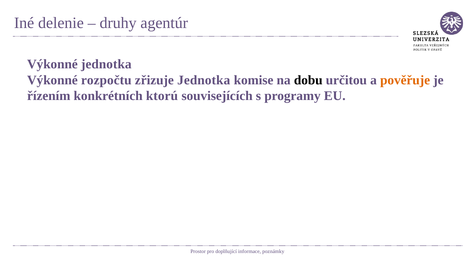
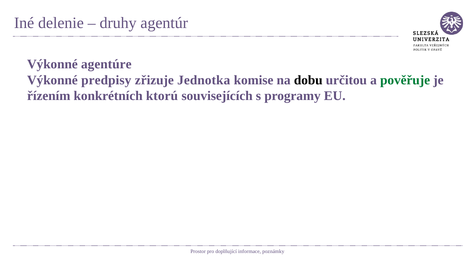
Výkonné jednotka: jednotka -> agentúre (106, 64)
rozpočtu: rozpočtu -> predpisy (106, 80)
pověřuje colour: orange -> green (405, 80)
